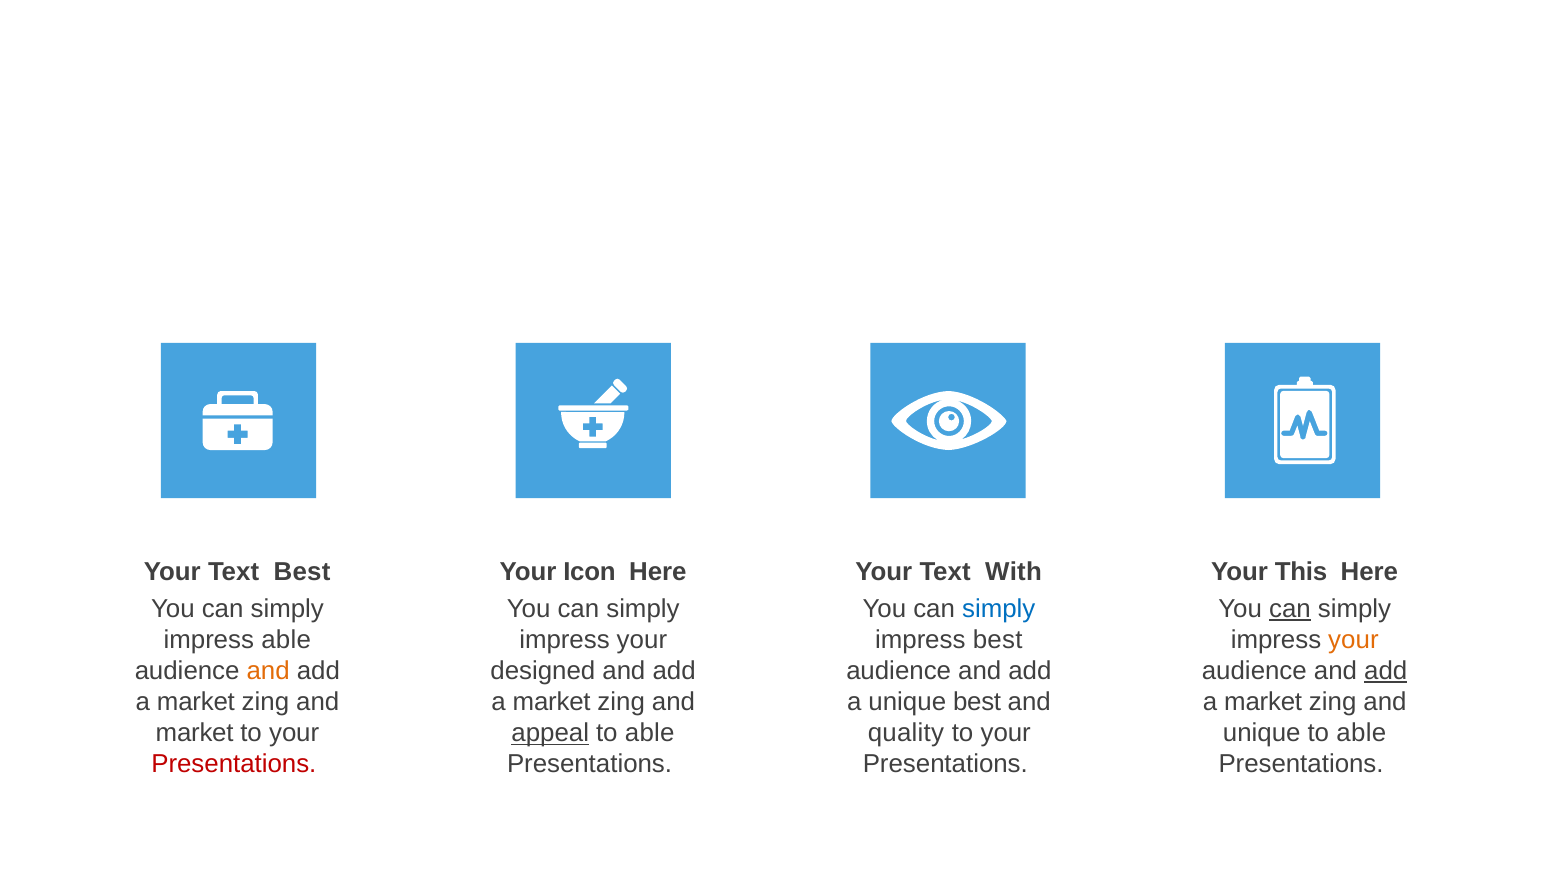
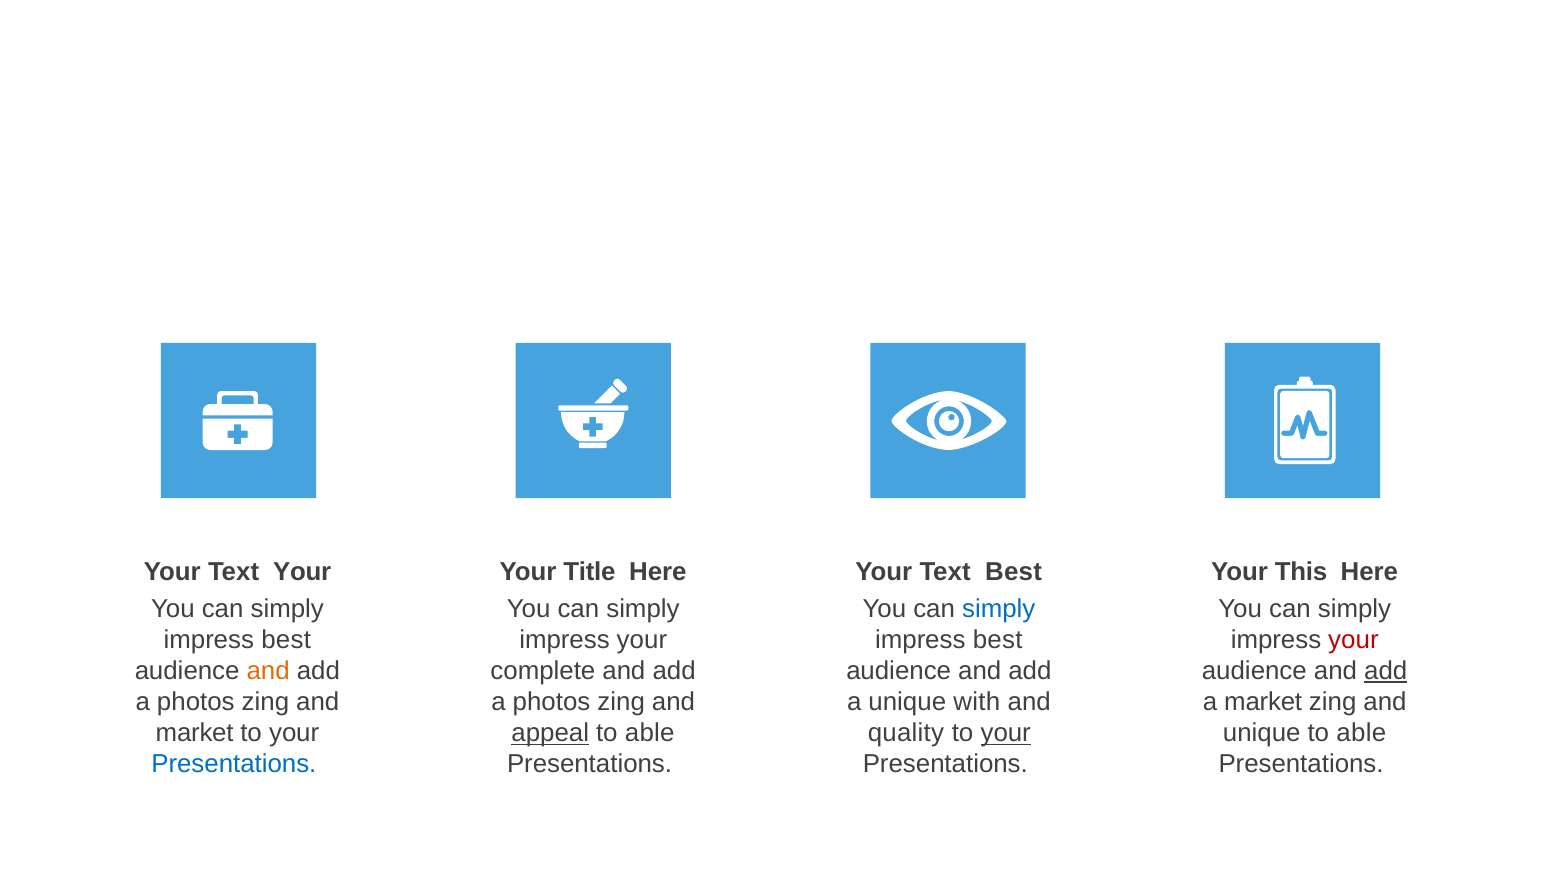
Text Best: Best -> Your (302, 572)
Icon: Icon -> Title (589, 572)
Text With: With -> Best (1014, 572)
can underline: present -> none (1290, 609)
able: able -> best (286, 640)
your colour: orange -> red (1353, 640)
designed: designed -> complete (543, 671)
market: market -> photos (196, 702)
market: market -> photos (552, 702)
unique best: best -> with (977, 702)
your underline: none -> present (1006, 733)
Presentations colour: red -> blue (234, 764)
